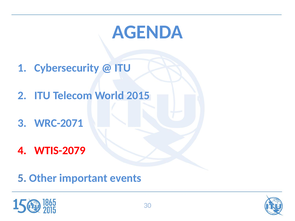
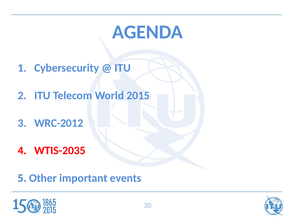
WRC-2071: WRC-2071 -> WRC-2012 (59, 123)
WTIS-2079: WTIS-2079 -> WTIS-2035 (60, 151)
